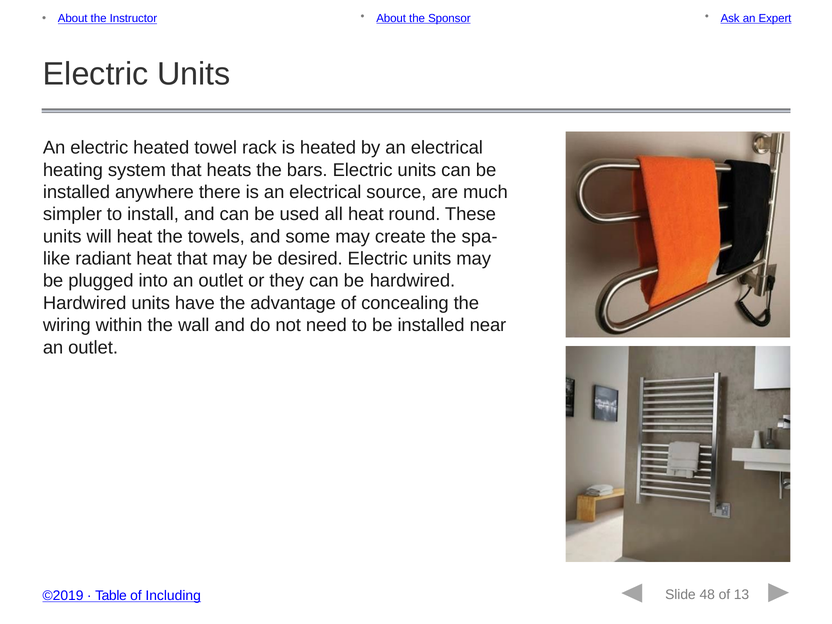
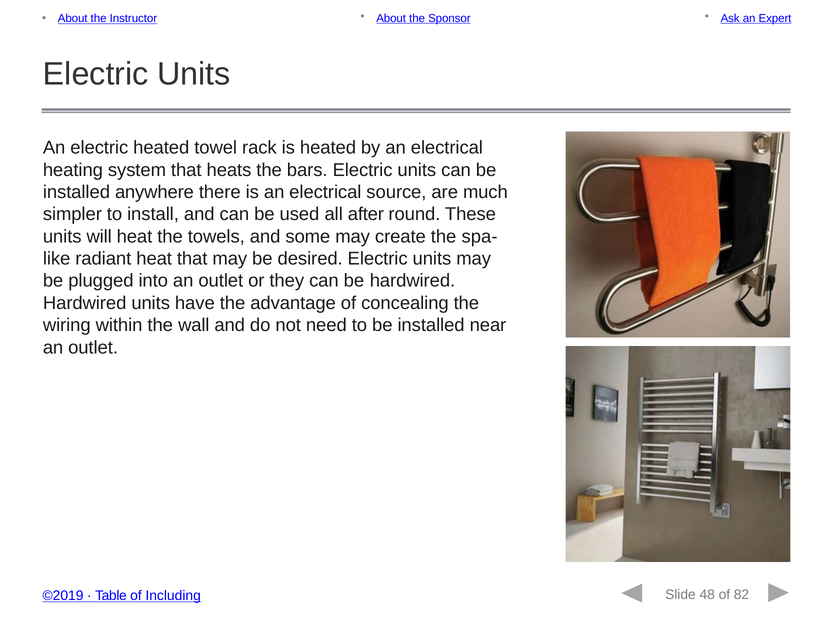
all heat: heat -> after (366, 214)
13: 13 -> 82 (742, 595)
